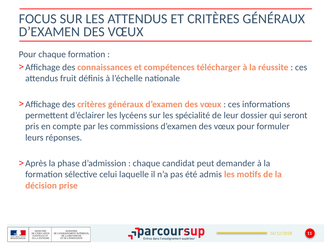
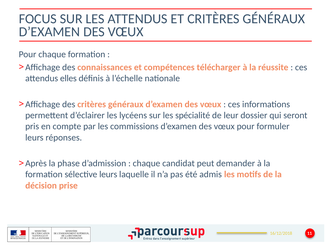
fruit: fruit -> elles (68, 78)
sélective celui: celui -> leurs (108, 174)
